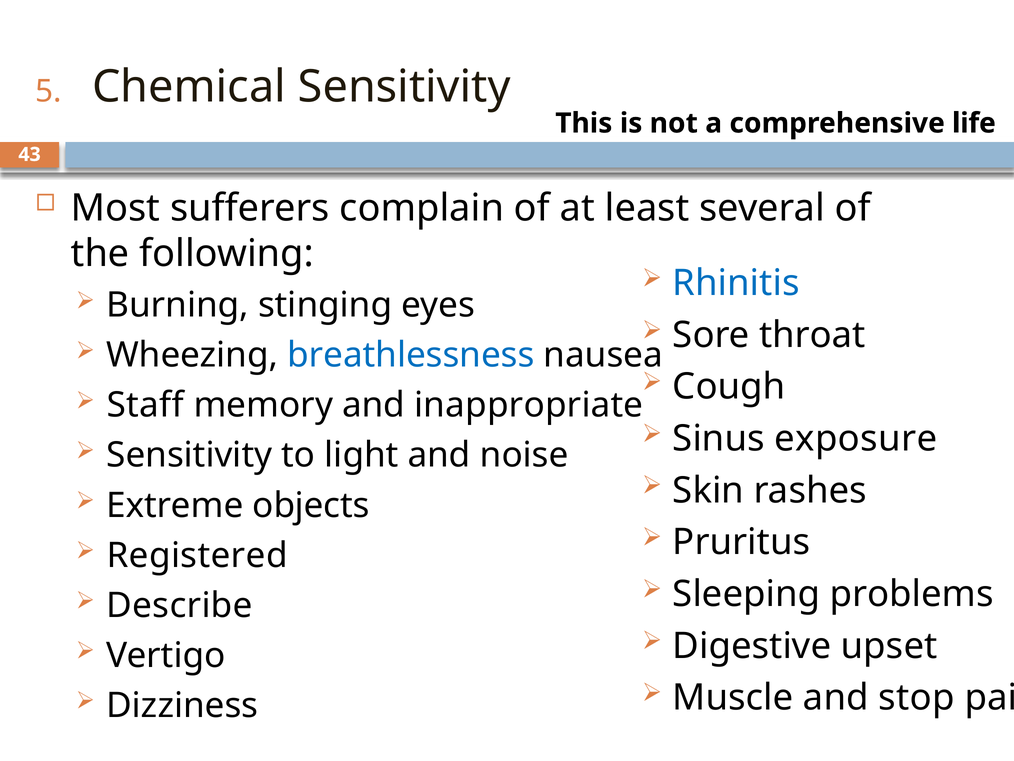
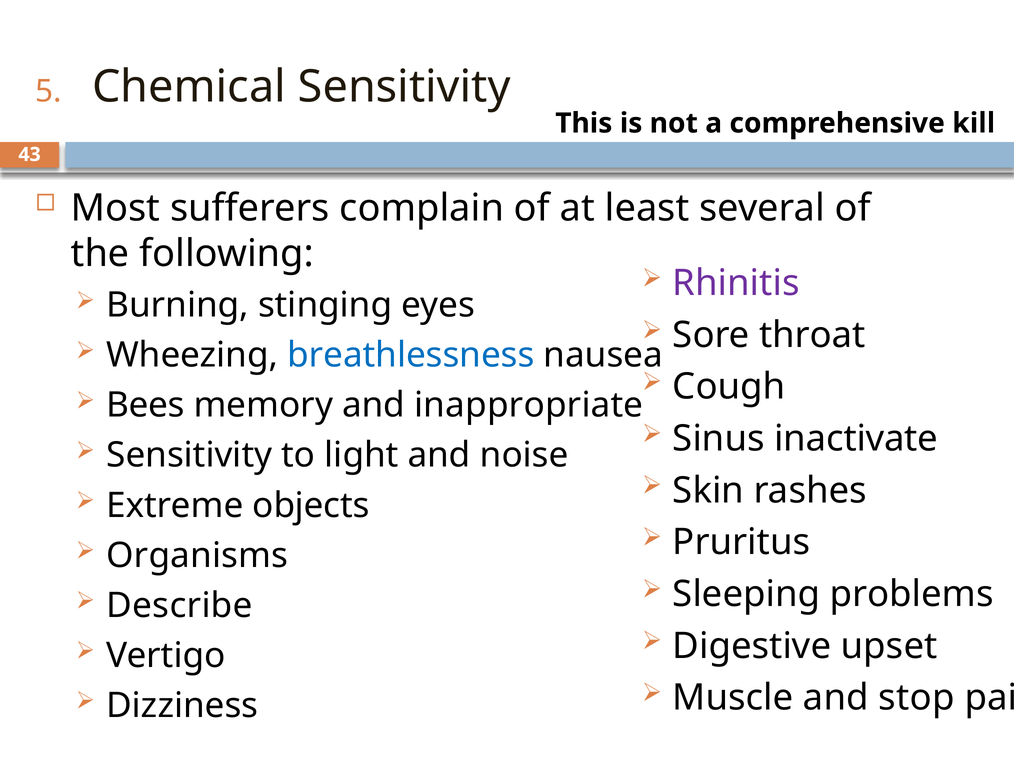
life: life -> kill (974, 123)
Rhinitis colour: blue -> purple (736, 283)
Staff: Staff -> Bees (146, 405)
exposure: exposure -> inactivate (856, 438)
Registered: Registered -> Organisms (197, 555)
